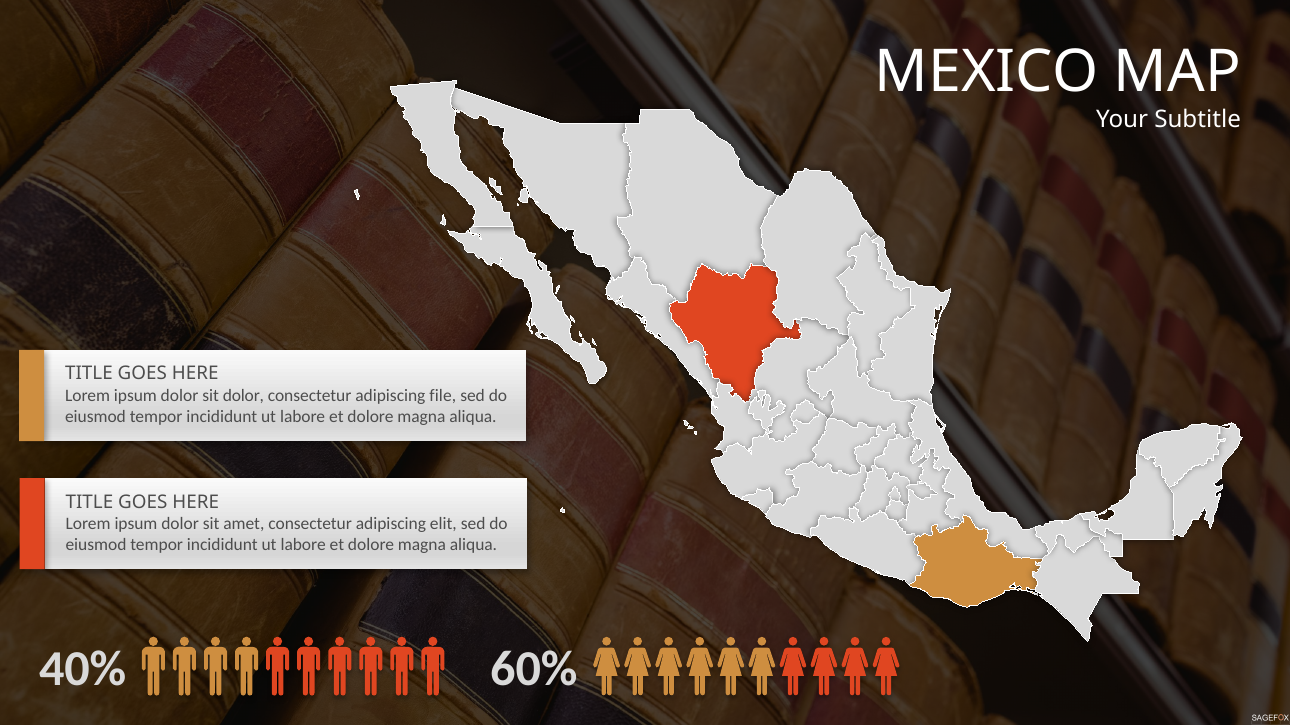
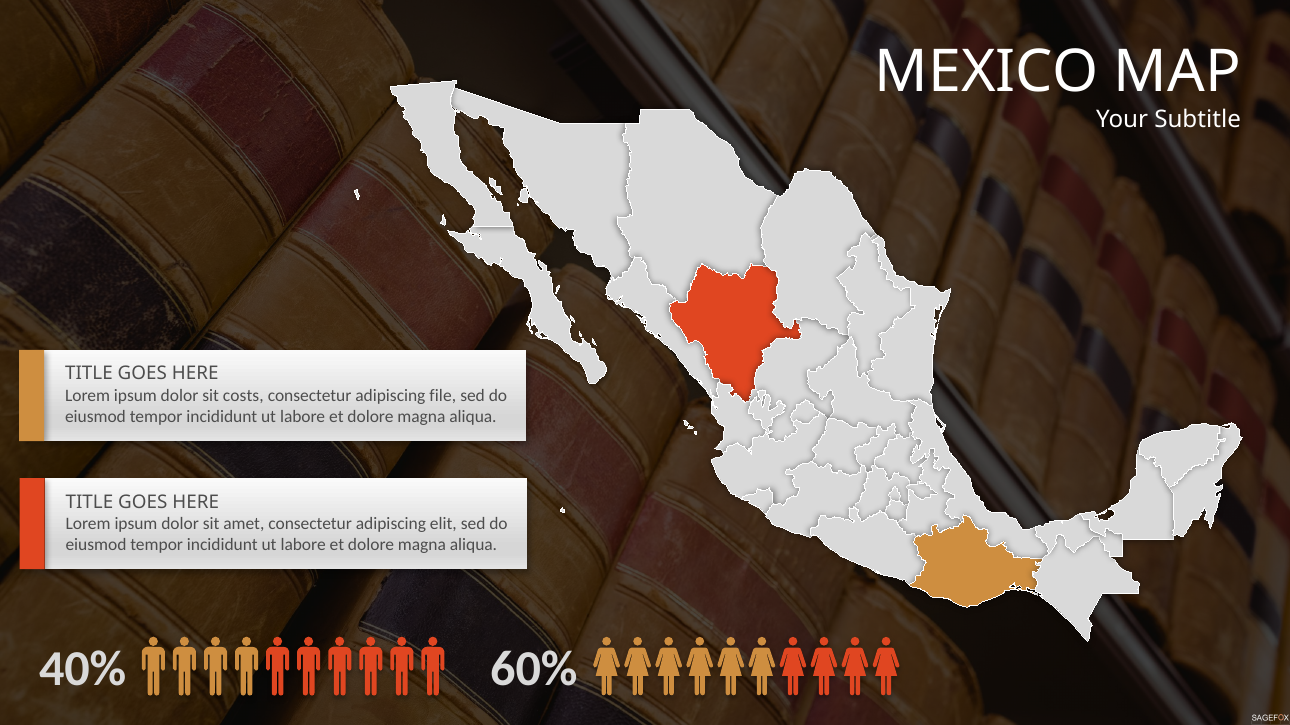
sit dolor: dolor -> costs (243, 396)
